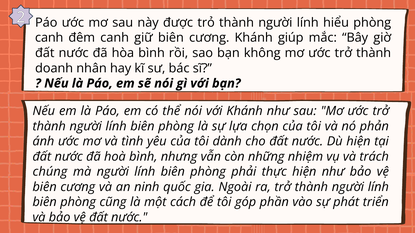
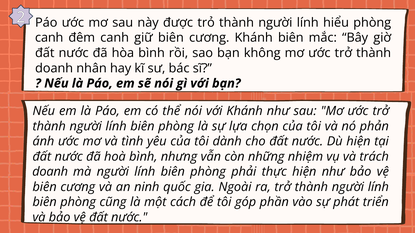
Khánh giúp: giúp -> biên (291, 38)
chúng: chúng -> doanh (50, 172)
